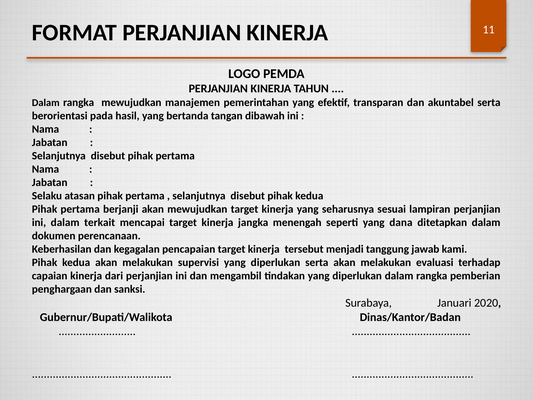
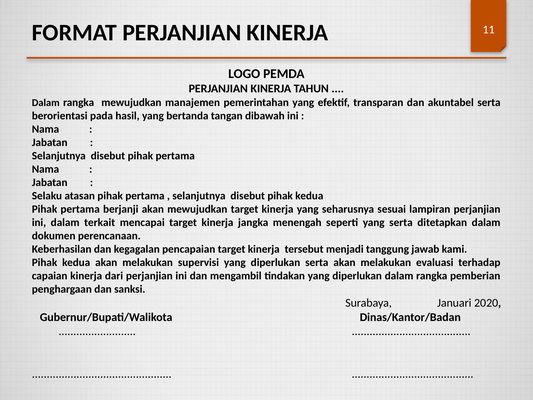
yang dana: dana -> serta (401, 222)
